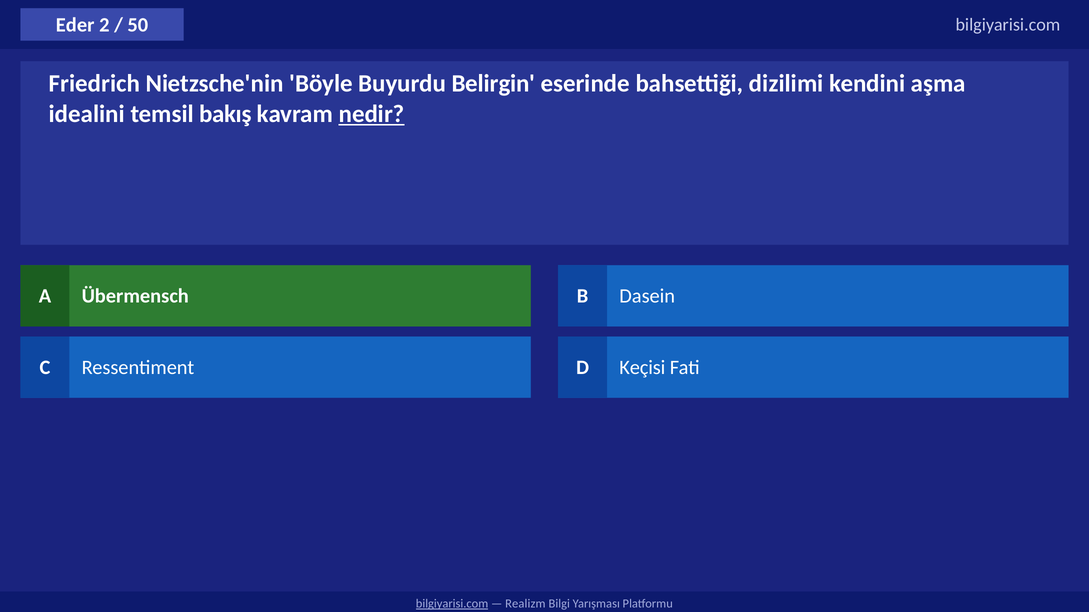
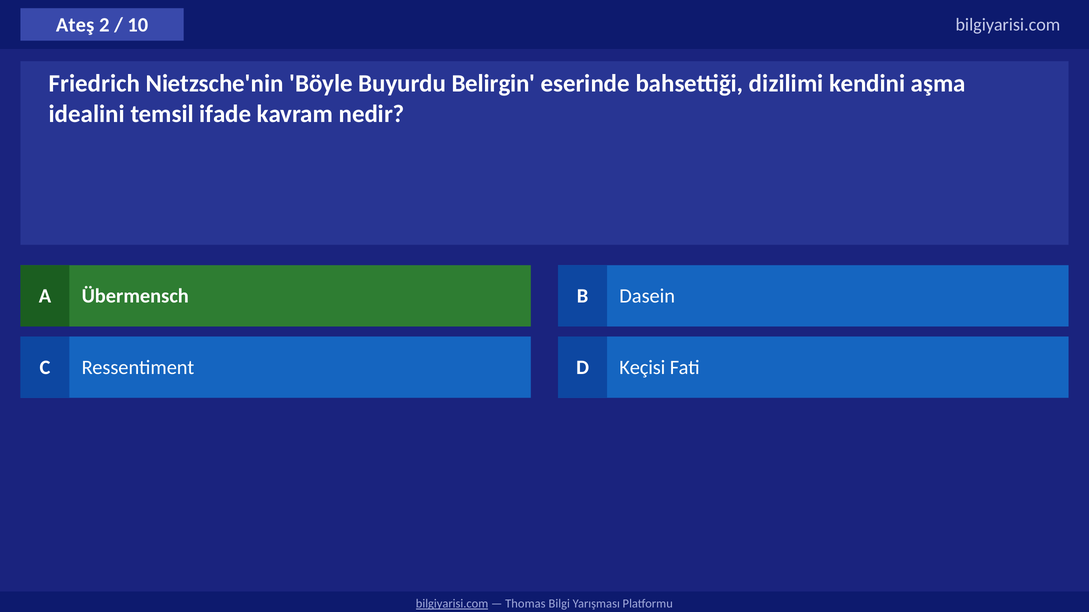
Eder: Eder -> Ateş (75, 25)
50: 50 -> 10 (138, 25)
bakış: bakış -> ifade (225, 114)
nedir underline: present -> none (372, 114)
Realizm: Realizm -> Thomas (525, 604)
